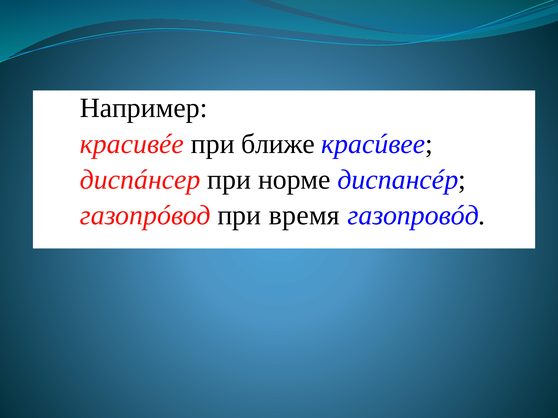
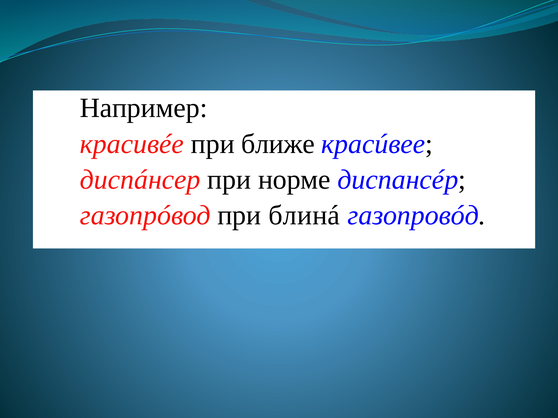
время: время -> блинá (304, 215)
